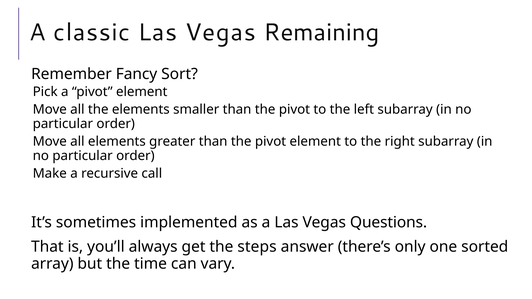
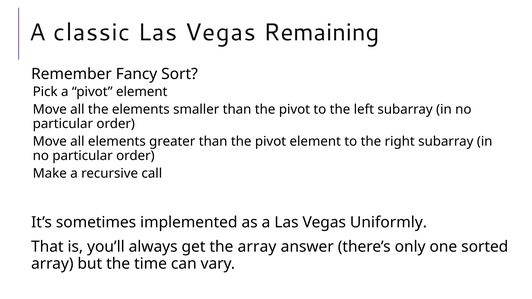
Questions: Questions -> Uniformly (388, 223)
the steps: steps -> array (257, 247)
